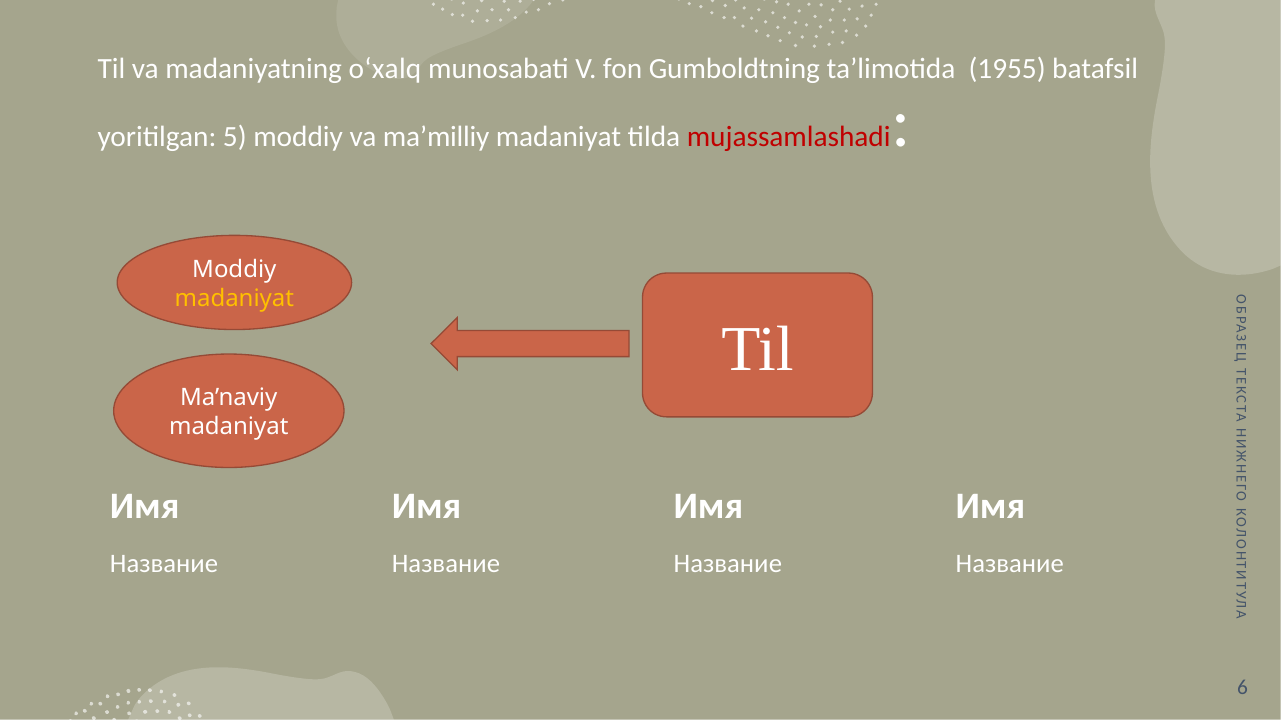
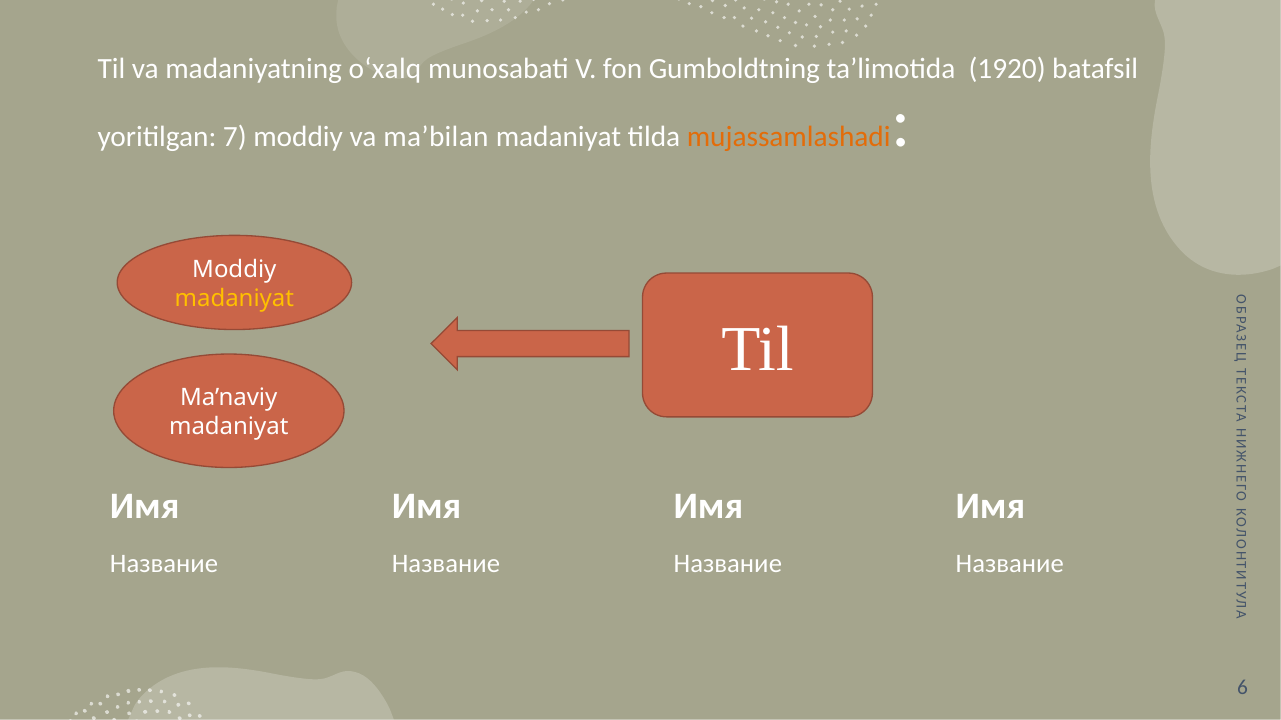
1955: 1955 -> 1920 (1007, 69)
5: 5 -> 7 (235, 137)
ma’milliy: ma’milliy -> ma’bilan (436, 137)
mujassamlashadi colour: red -> orange (789, 137)
